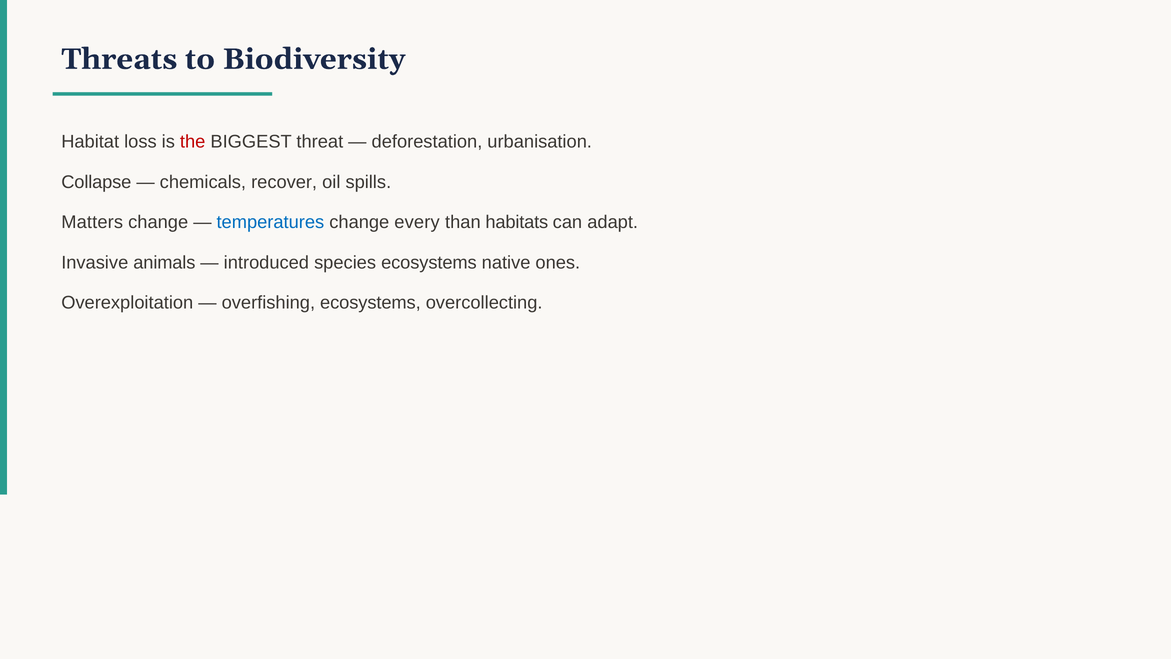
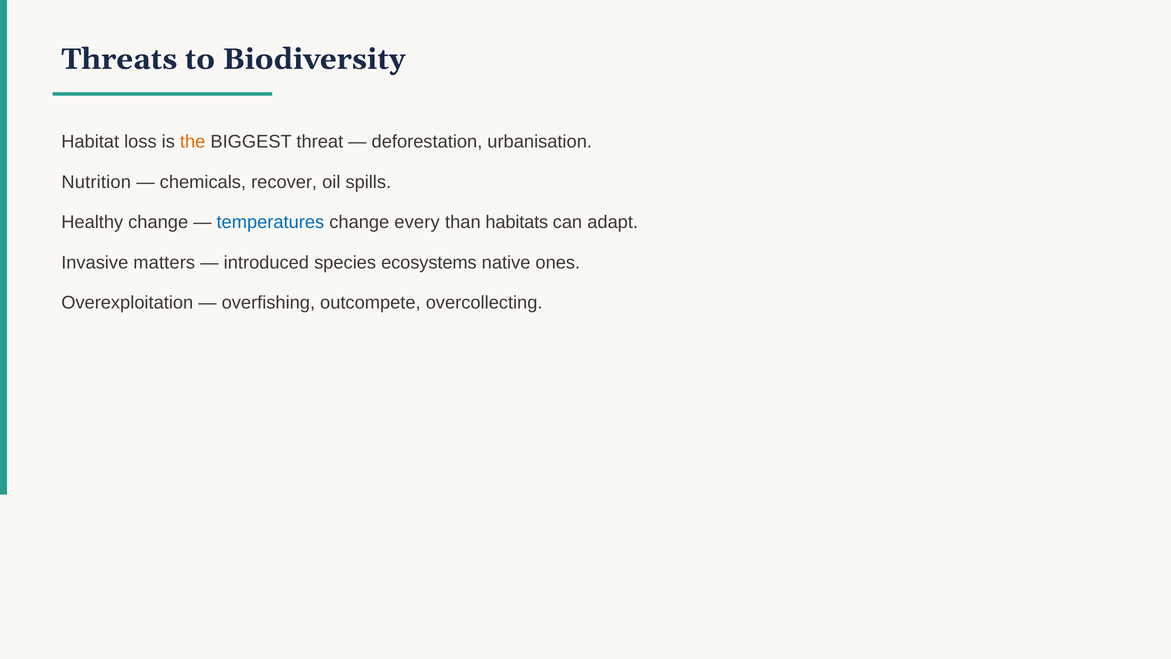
the colour: red -> orange (193, 142)
Collapse: Collapse -> Nutrition (96, 182)
Matters: Matters -> Healthy (92, 222)
animals: animals -> matters (164, 262)
overfishing ecosystems: ecosystems -> outcompete (370, 303)
